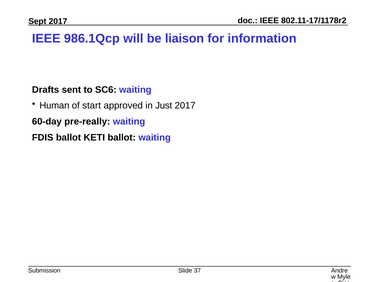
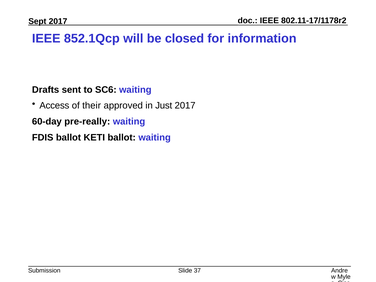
986.1Qcp: 986.1Qcp -> 852.1Qcp (92, 38)
liaison: liaison -> closed (184, 38)
Human: Human -> Access (54, 106)
start: start -> their (92, 106)
